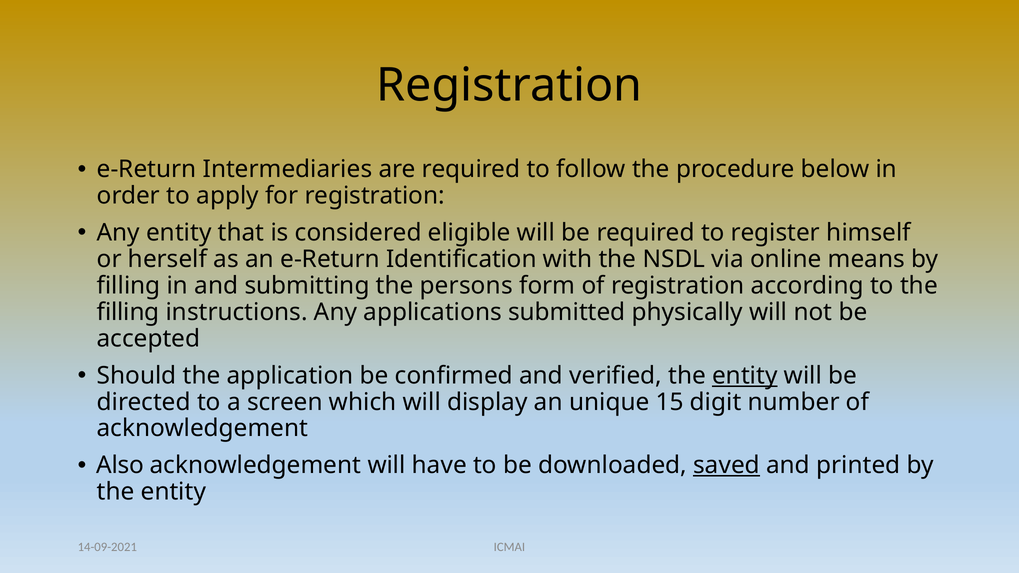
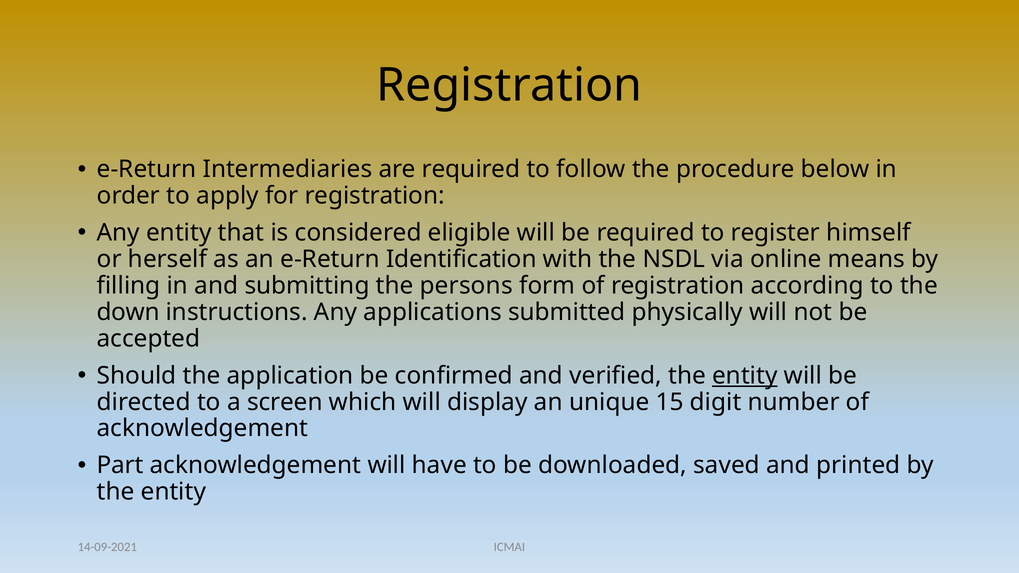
filling: filling -> down (128, 312)
Also: Also -> Part (120, 466)
saved underline: present -> none (727, 466)
